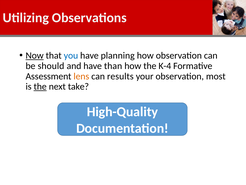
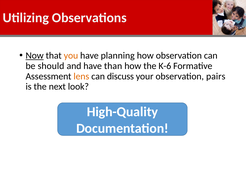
you colour: blue -> orange (71, 55)
K-4: K-4 -> K-6 (165, 66)
results: results -> discuss (120, 76)
most: most -> pairs (216, 76)
the underline: present -> none (40, 86)
take: take -> look (78, 86)
